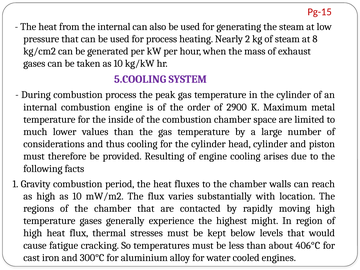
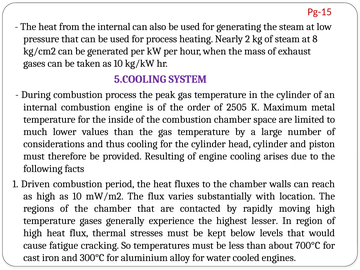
2900: 2900 -> 2505 (237, 107)
Gravity: Gravity -> Driven (36, 184)
might: might -> lesser (265, 221)
406°C: 406°C -> 700°C (308, 245)
